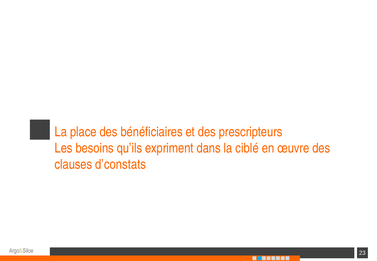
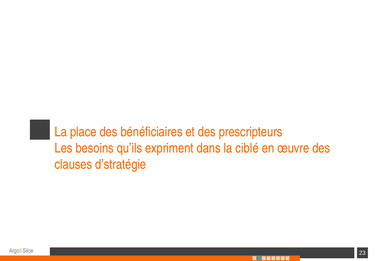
d’constats: d’constats -> d’stratégie (121, 164)
